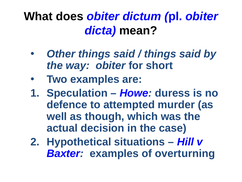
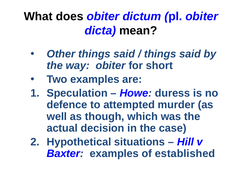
overturning: overturning -> established (185, 153)
